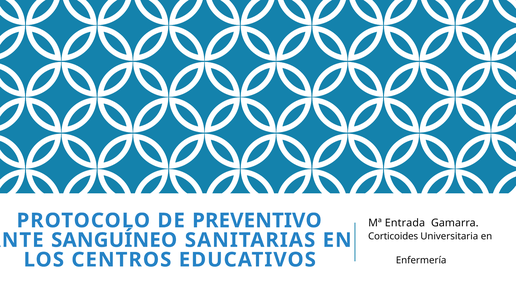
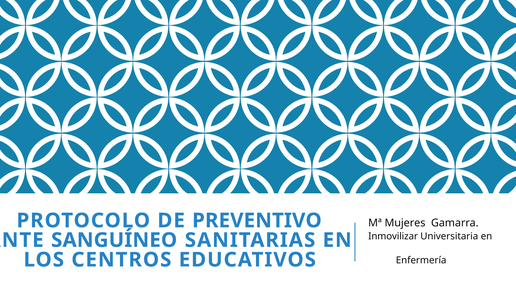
Entrada: Entrada -> Mujeres (405, 223)
Corticoides: Corticoides -> Inmovilizar (393, 236)
